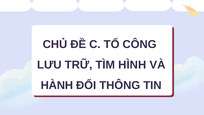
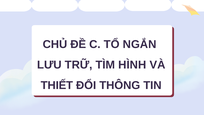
CÔNG: CÔNG -> NGẮN (140, 44)
HÀNH: HÀNH -> THIẾT (57, 85)
